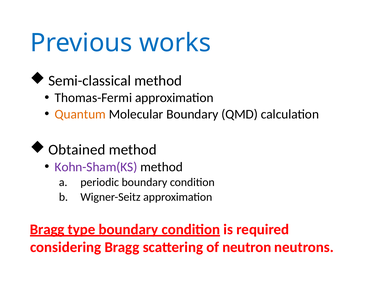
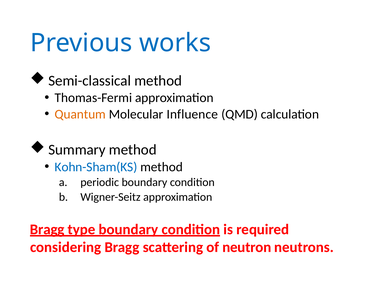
Molecular Boundary: Boundary -> Influence (192, 114)
Obtained: Obtained -> Summary (77, 150)
Kohn-Sham(KS colour: purple -> blue (96, 167)
